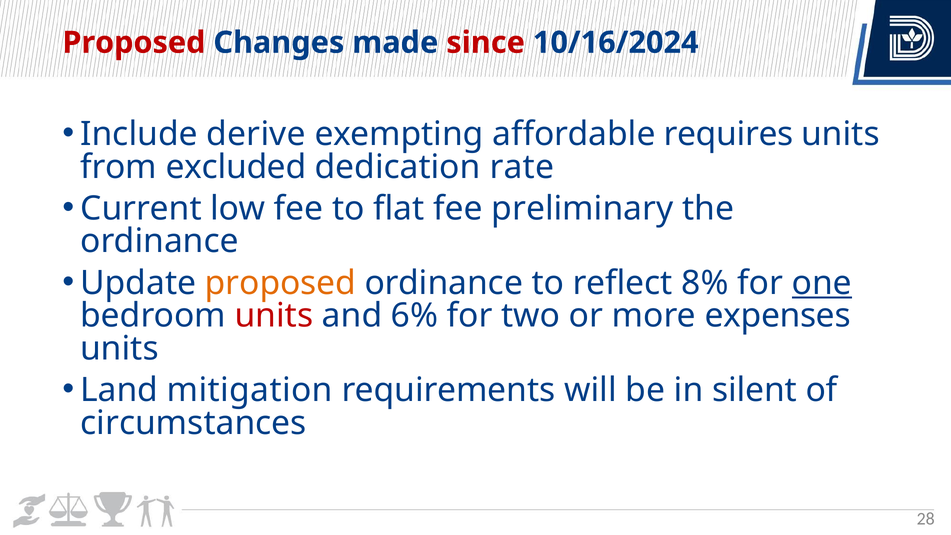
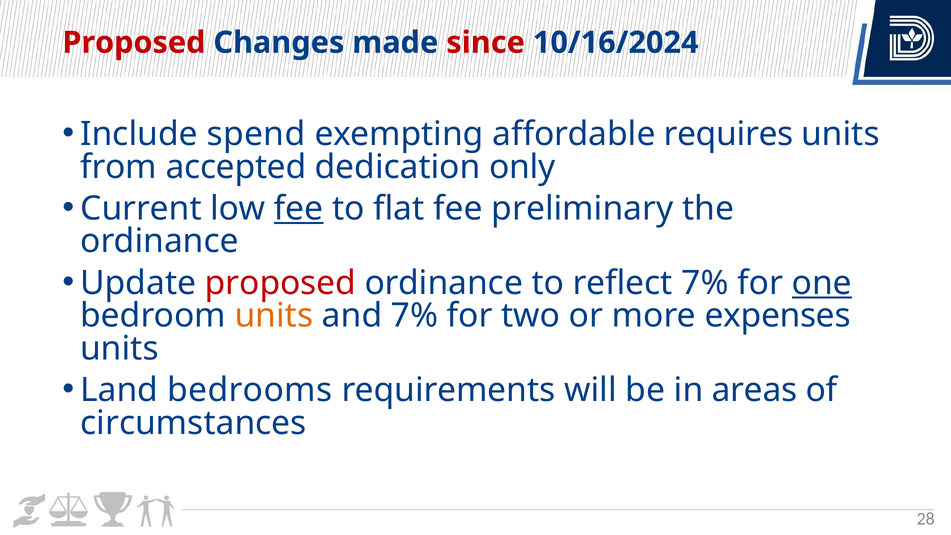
derive: derive -> spend (256, 134)
excluded: excluded -> accepted (236, 167)
rate: rate -> only (522, 167)
fee underline: none -> present (299, 209)
proposed colour: orange -> red (280, 283)
reflect 8%: 8% -> 7% (705, 283)
units colour: red -> orange (274, 316)
and 6%: 6% -> 7% (415, 316)
mitigation: mitigation -> bedrooms (250, 390)
silent: silent -> areas (755, 390)
